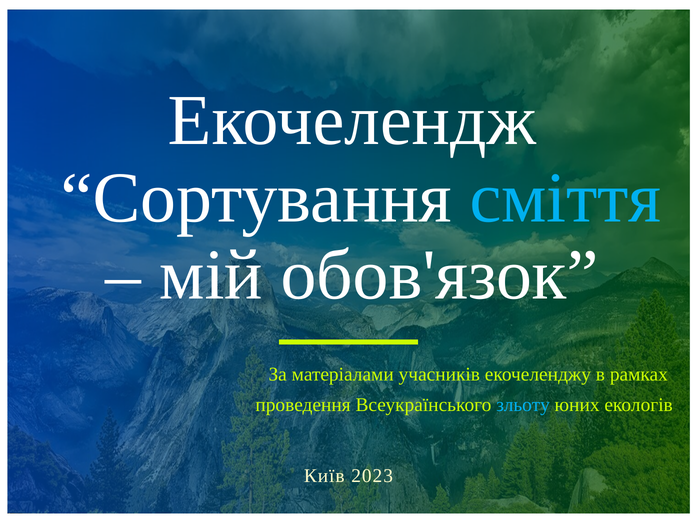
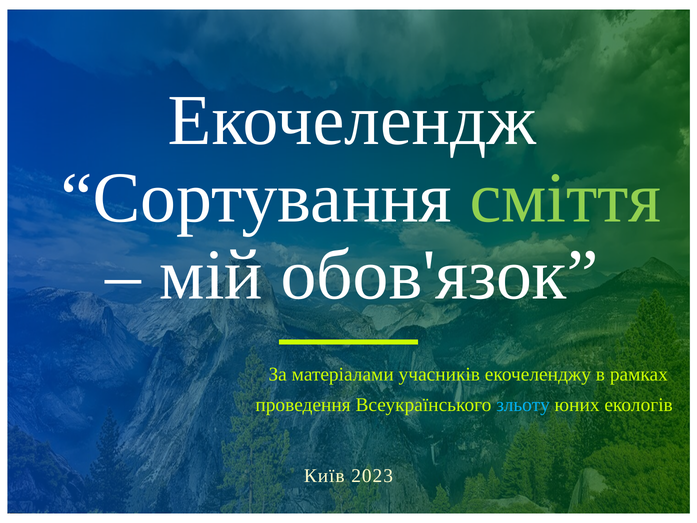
сміття colour: light blue -> light green (565, 198)
